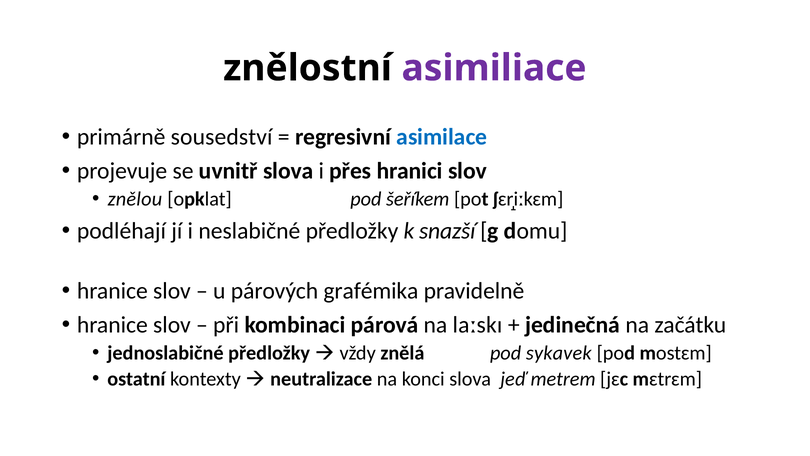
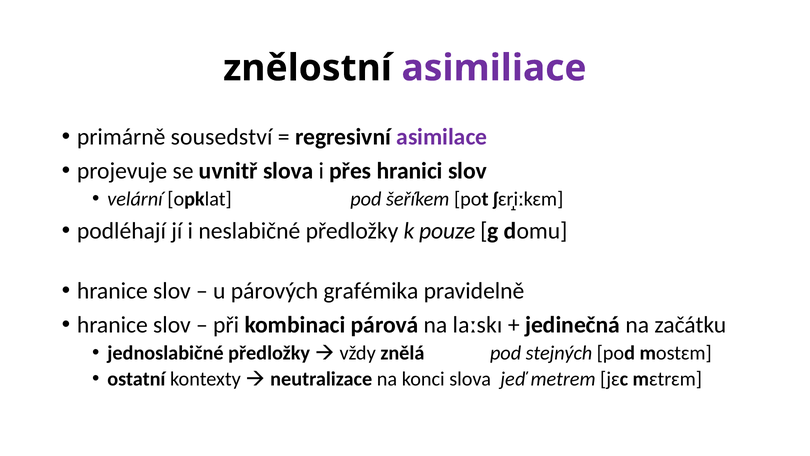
asimilace colour: blue -> purple (442, 137)
znělou: znělou -> velární (135, 199)
snazší: snazší -> pouze (448, 231)
sykavek: sykavek -> stejných (559, 353)
